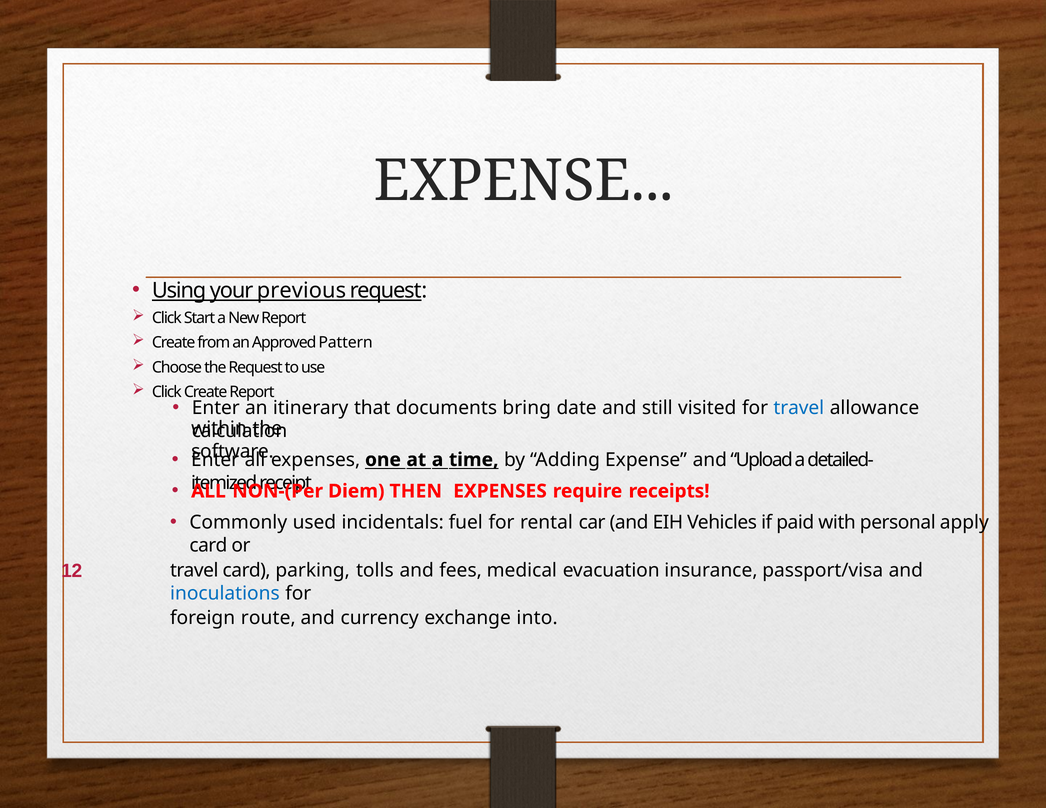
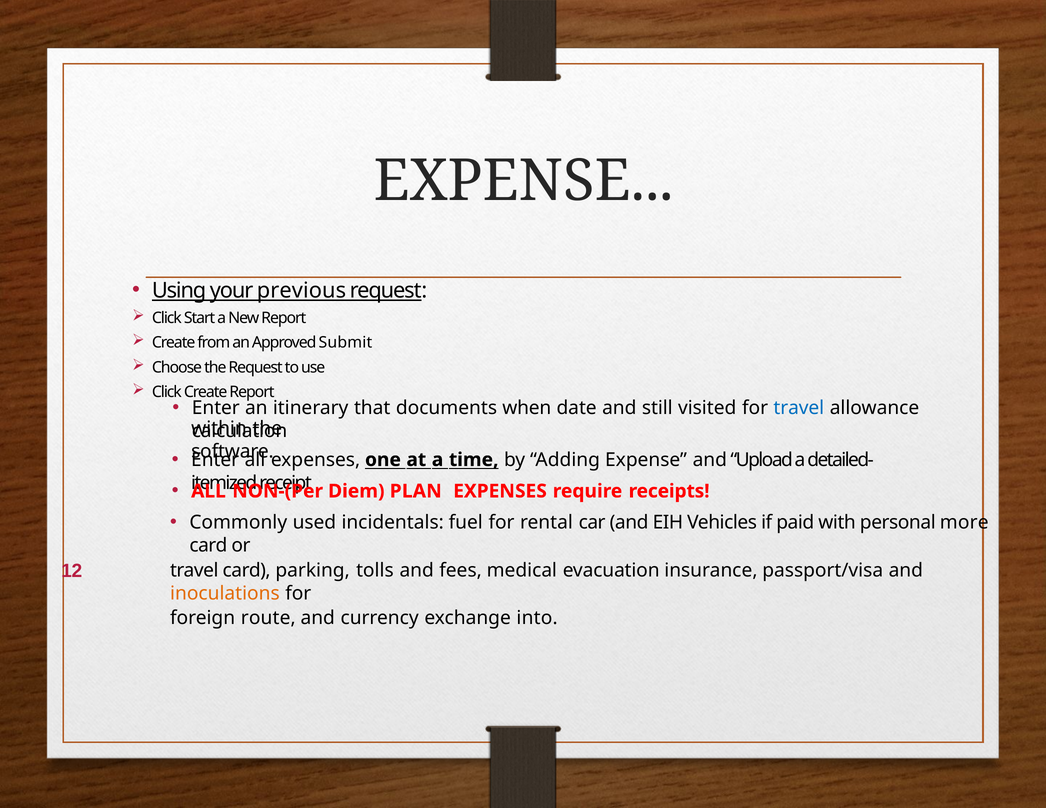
Pattern: Pattern -> Submit (345, 343)
bring: bring -> when (527, 408)
THEN: THEN -> PLAN (416, 491)
apply: apply -> more (964, 523)
inoculations colour: blue -> orange (225, 593)
